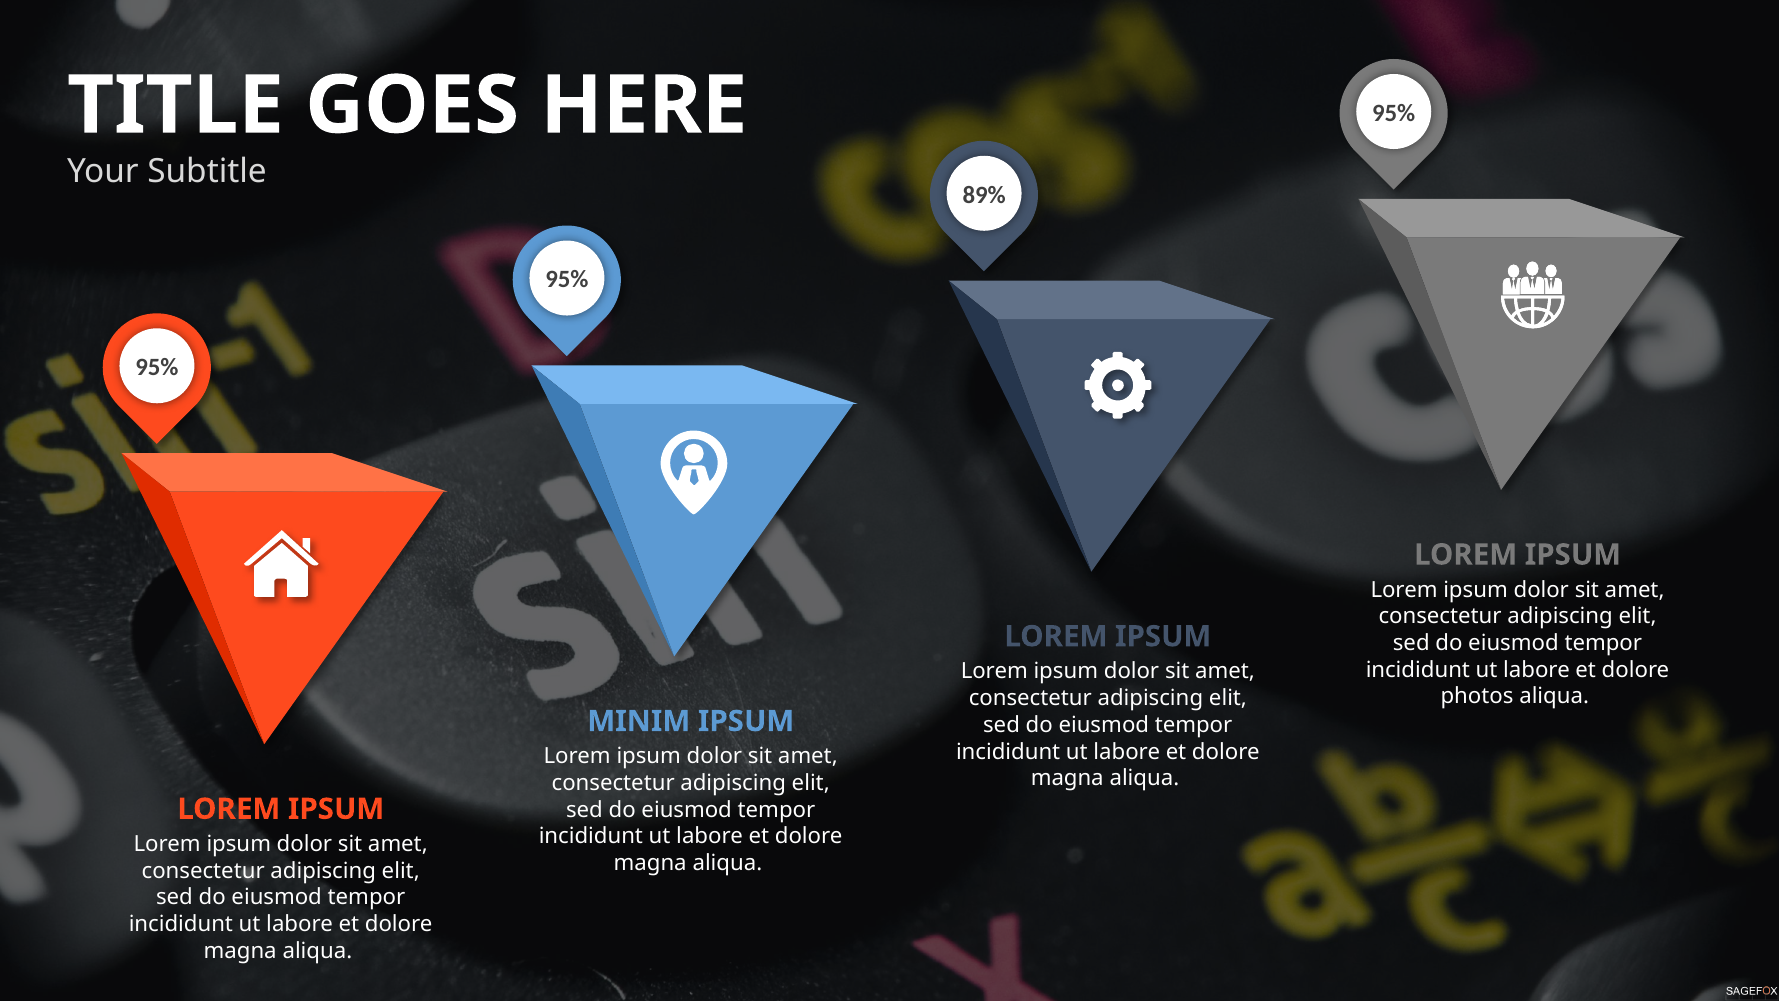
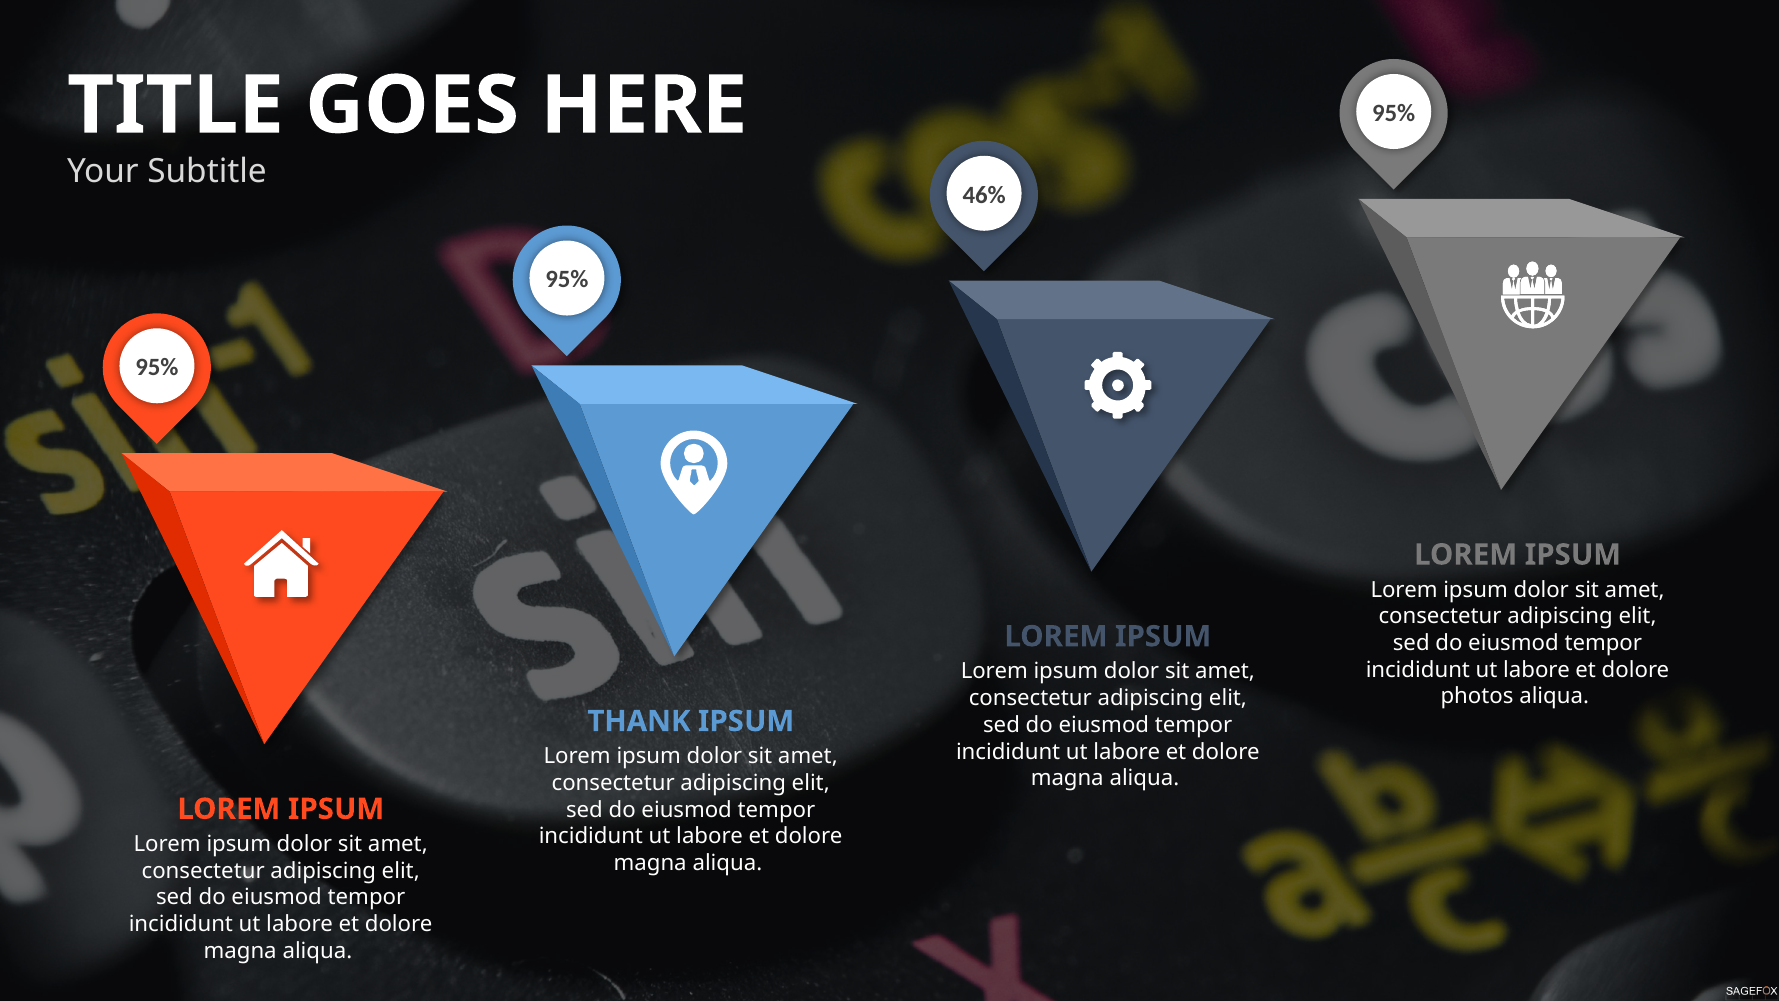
89%: 89% -> 46% (984, 195)
MINIM: MINIM -> THANK (639, 721)
